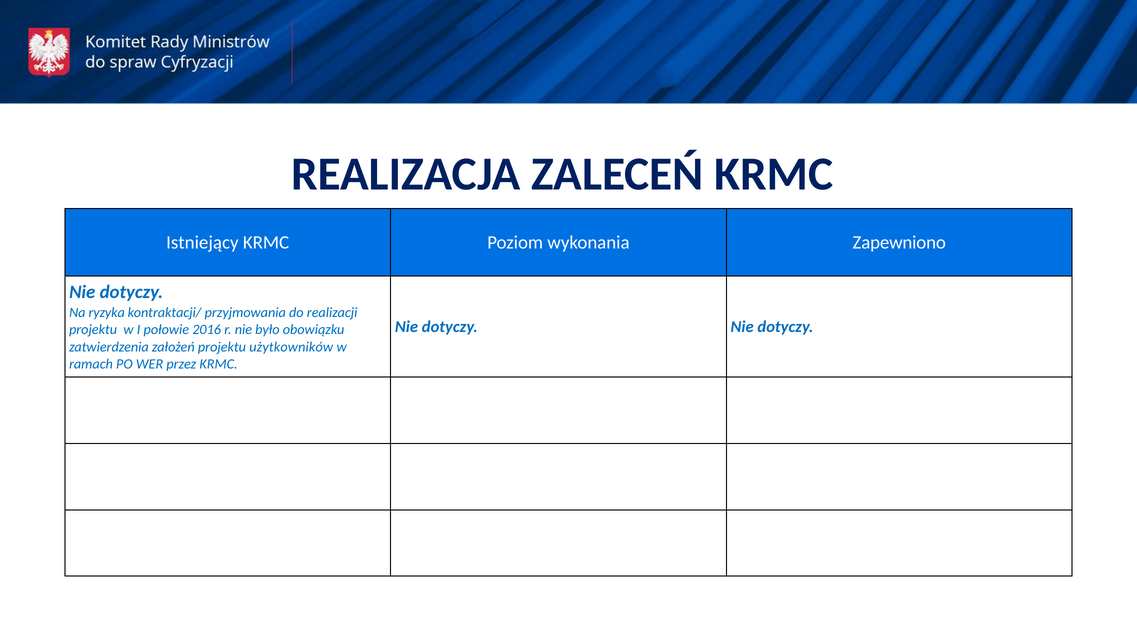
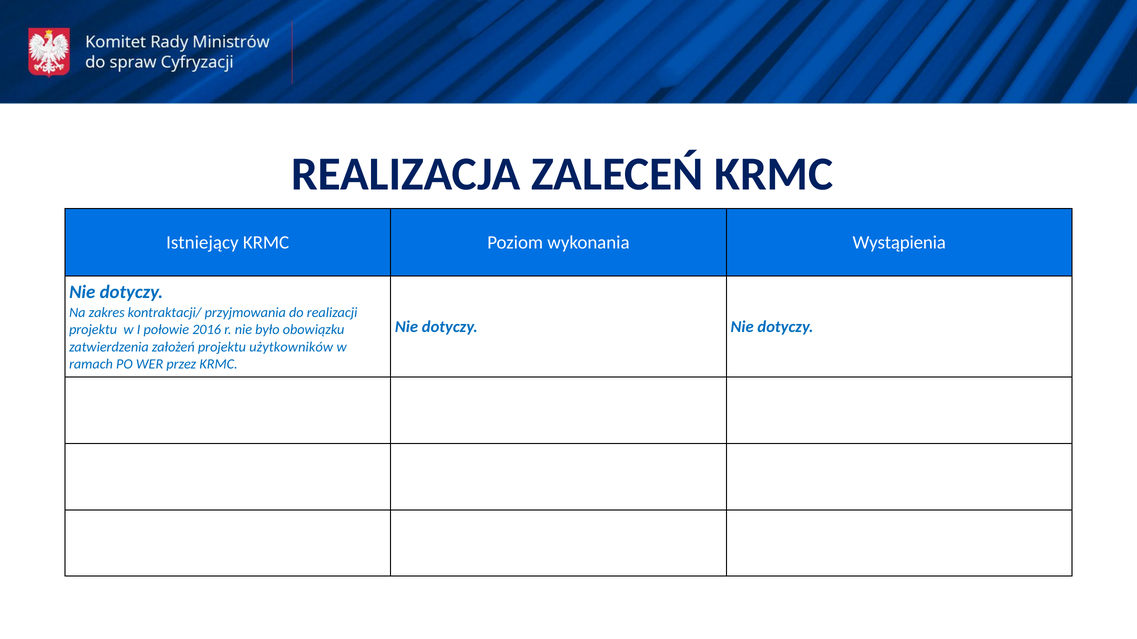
Zapewniono: Zapewniono -> Wystąpienia (899, 243)
ryzyka: ryzyka -> zakres (107, 313)
